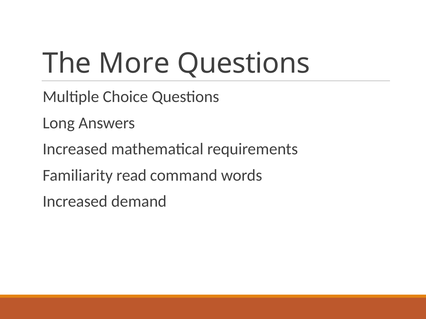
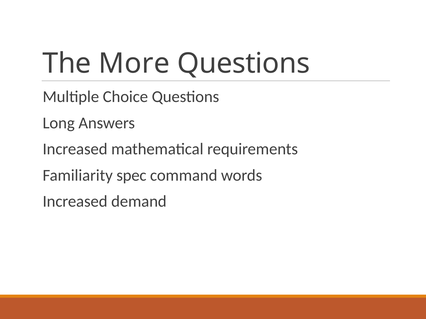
read: read -> spec (131, 176)
